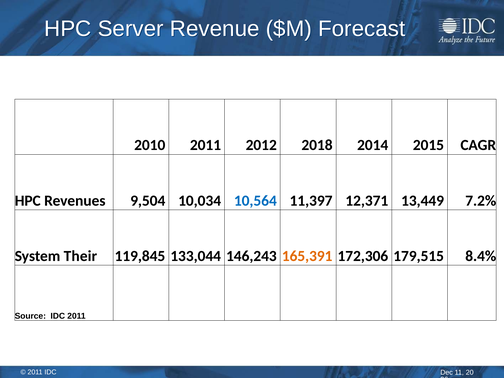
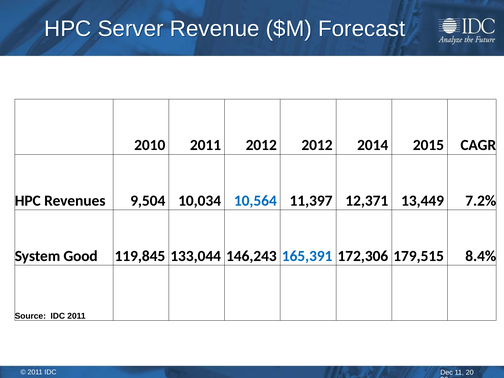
2012 2018: 2018 -> 2012 (317, 145)
Their: Their -> Good (81, 256)
165,391 colour: orange -> blue (307, 256)
